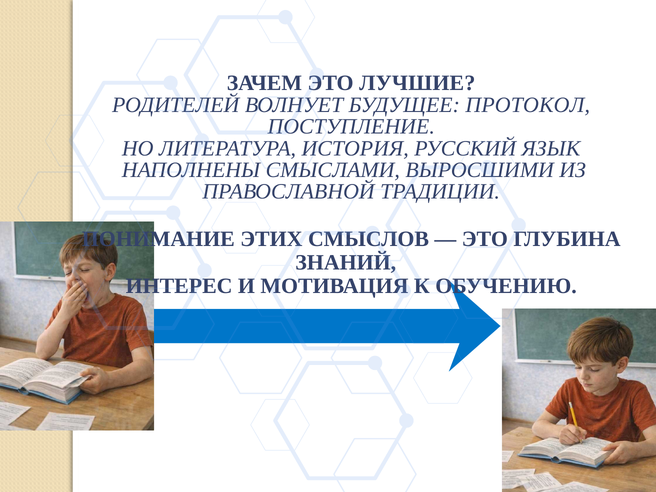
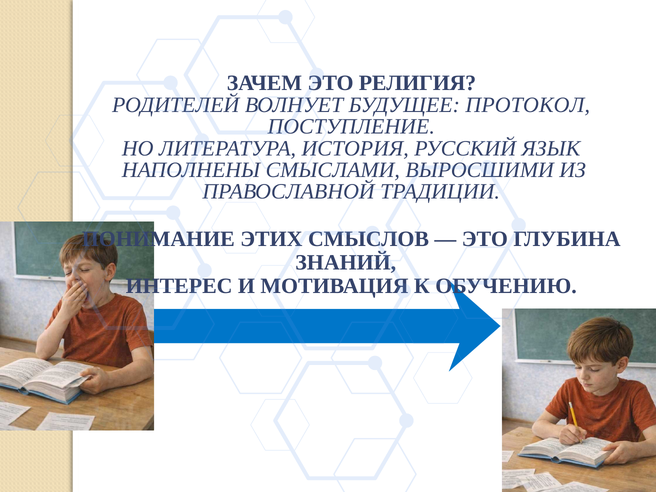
ЛУЧШИЕ: ЛУЧШИЕ -> РЕЛИГИЯ (417, 83)
